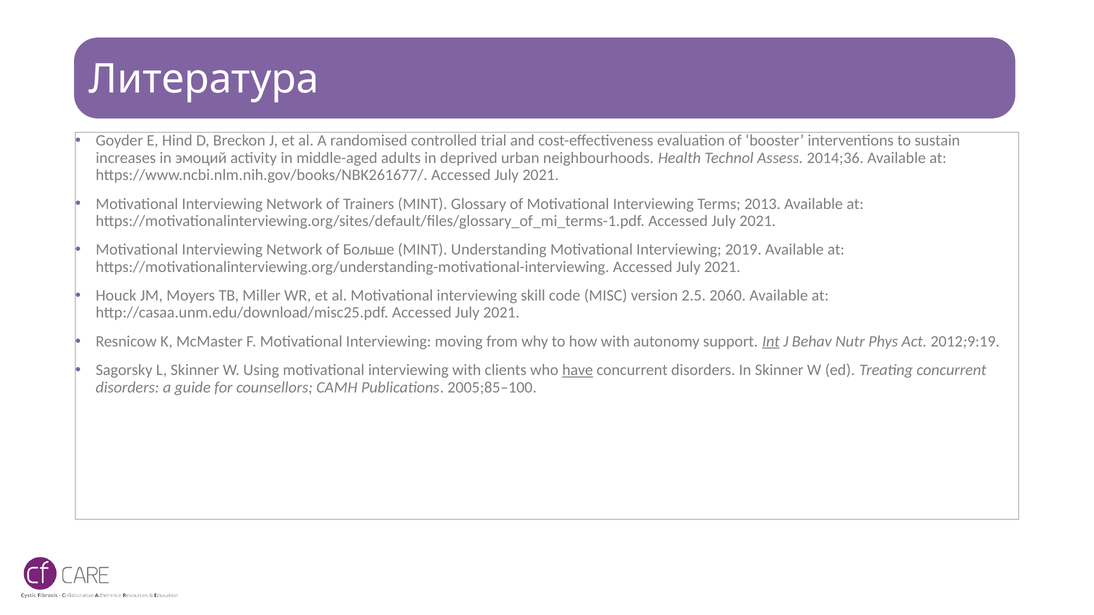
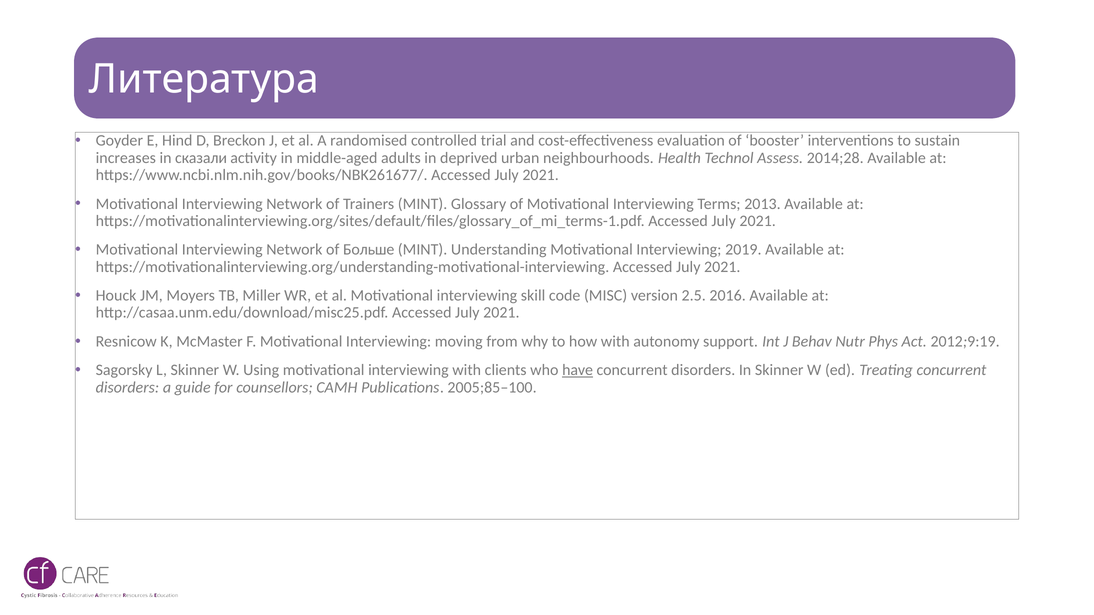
эмоций: эмоций -> сказали (201, 158)
2014;36: 2014;36 -> 2014;28 (835, 158)
2060: 2060 -> 2016 (728, 296)
Int underline: present -> none (771, 342)
